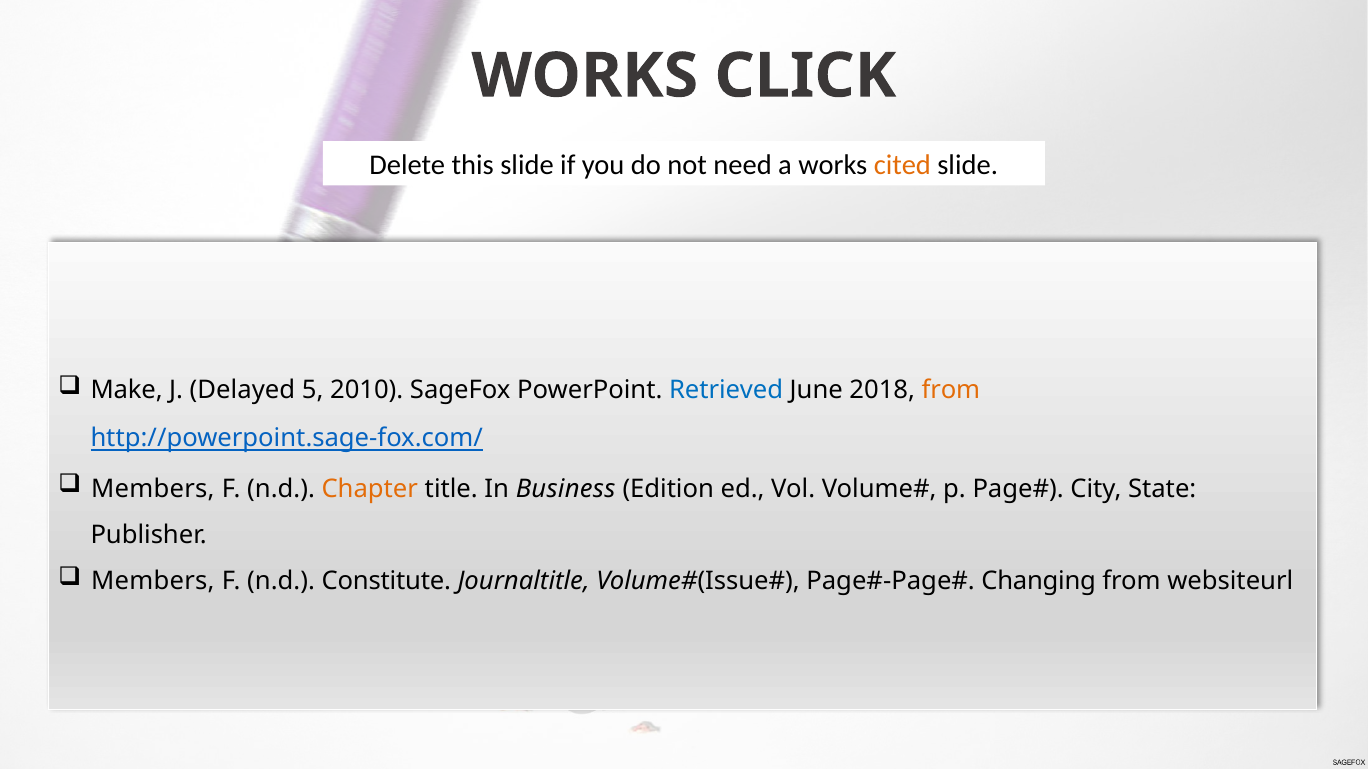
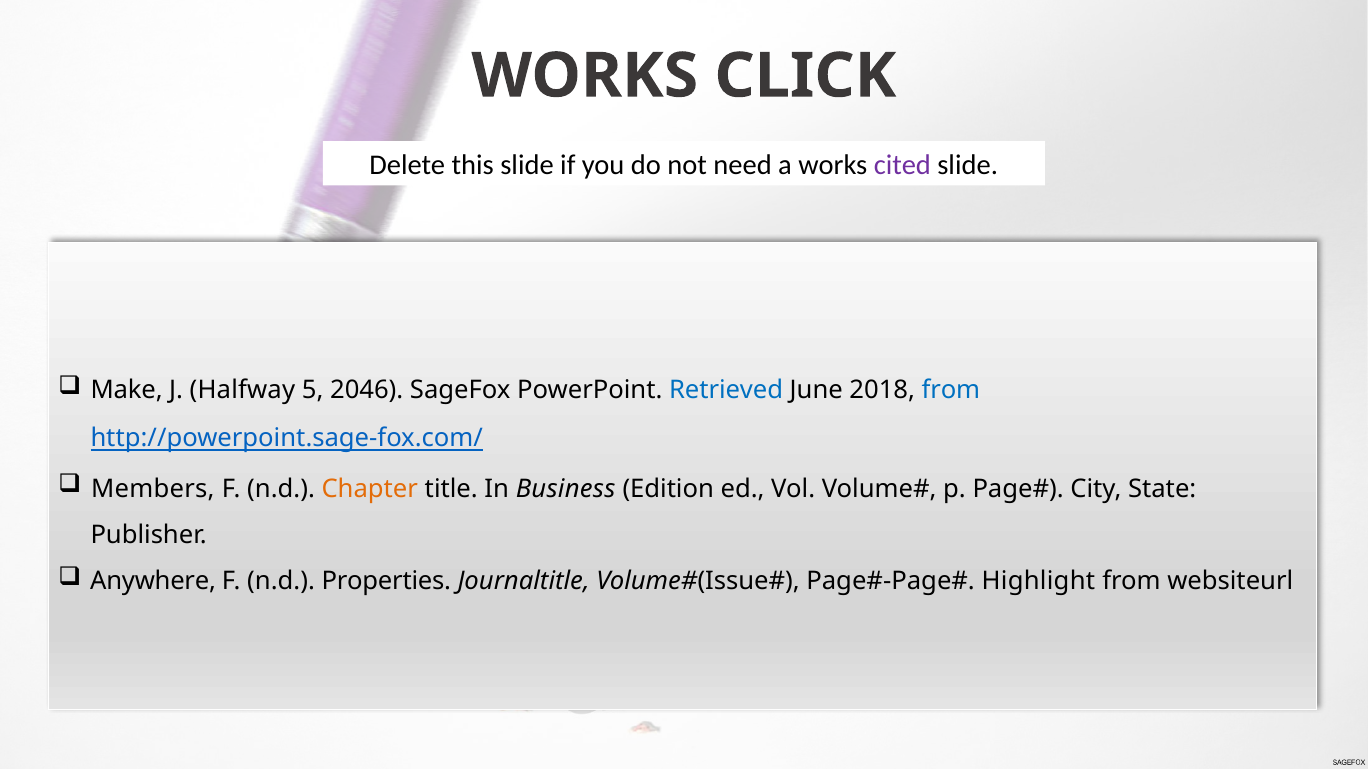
cited colour: orange -> purple (902, 165)
Delayed: Delayed -> Halfway (242, 390)
2010: 2010 -> 2046 (367, 390)
from colour: orange -> blue (951, 390)
Members: Members -> Anywhere (153, 581)
Constitute: Constitute -> Properties (386, 581)
Changing: Changing -> Highlight (1038, 581)
